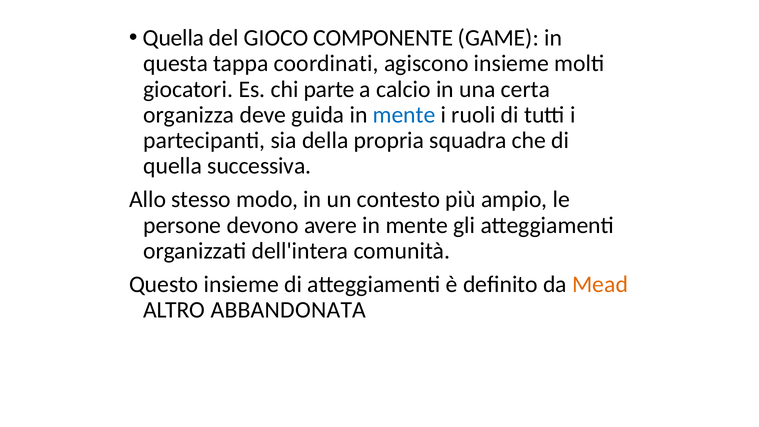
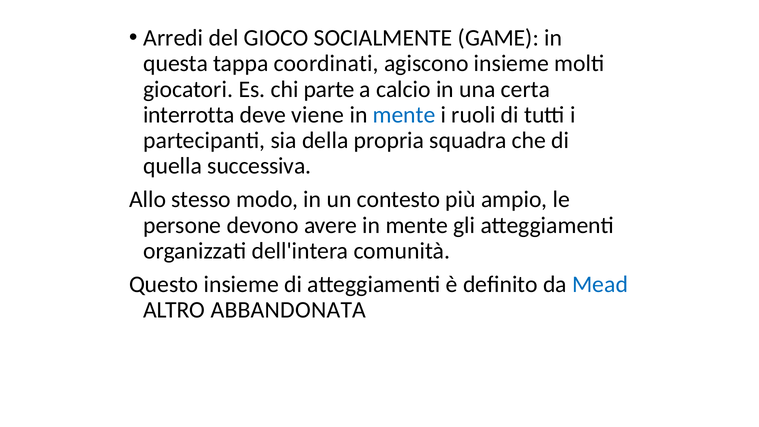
Quella: Quella -> Arredi (173, 38)
COMPONENTE: COMPONENTE -> SOCIALMENTE (383, 38)
organizza: organizza -> interrotta (189, 115)
guida: guida -> viene (318, 115)
Mead colour: orange -> blue (600, 284)
